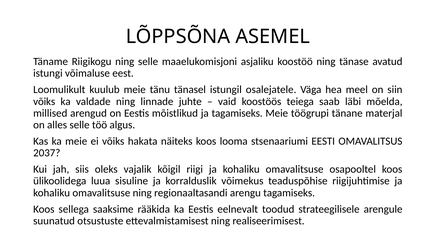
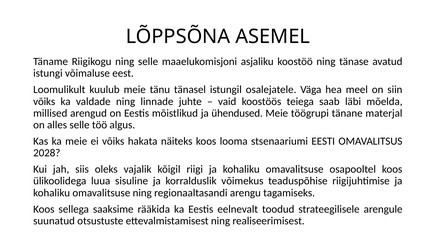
ja tagamiseks: tagamiseks -> ühendused (237, 113)
2037: 2037 -> 2028 (47, 153)
